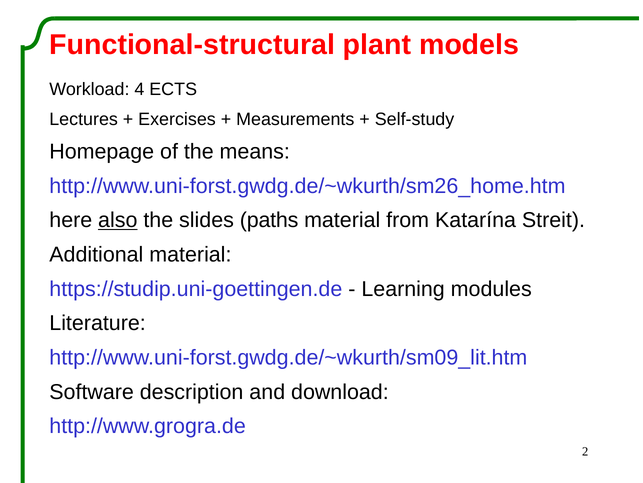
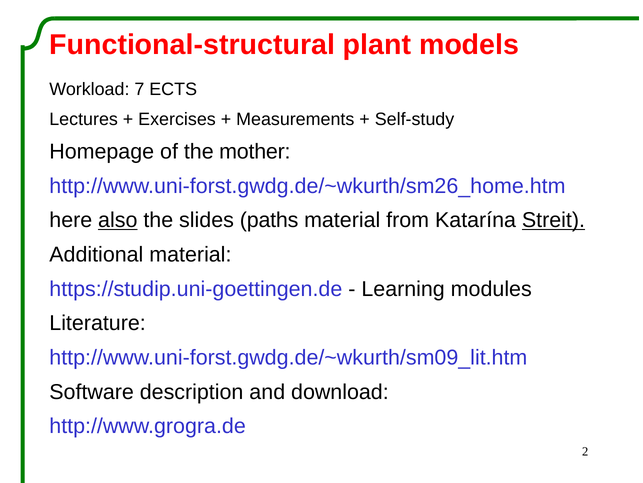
4: 4 -> 7 (139, 89)
means: means -> mother (255, 151)
Streit underline: none -> present (553, 220)
